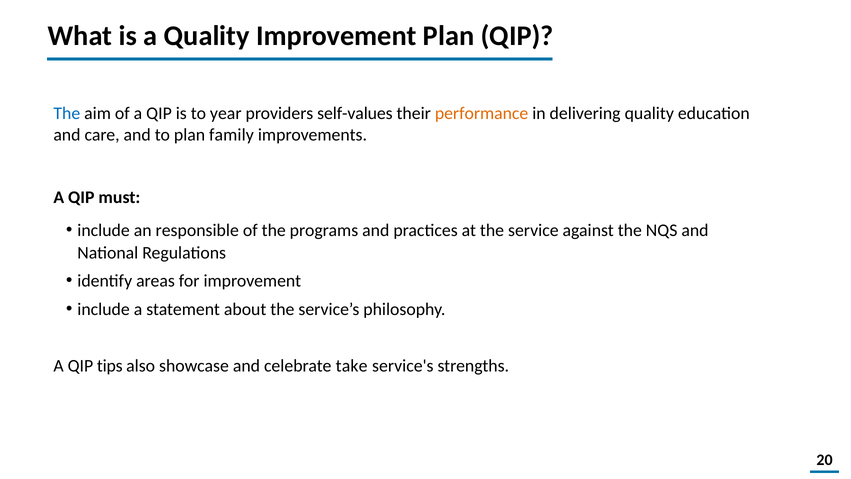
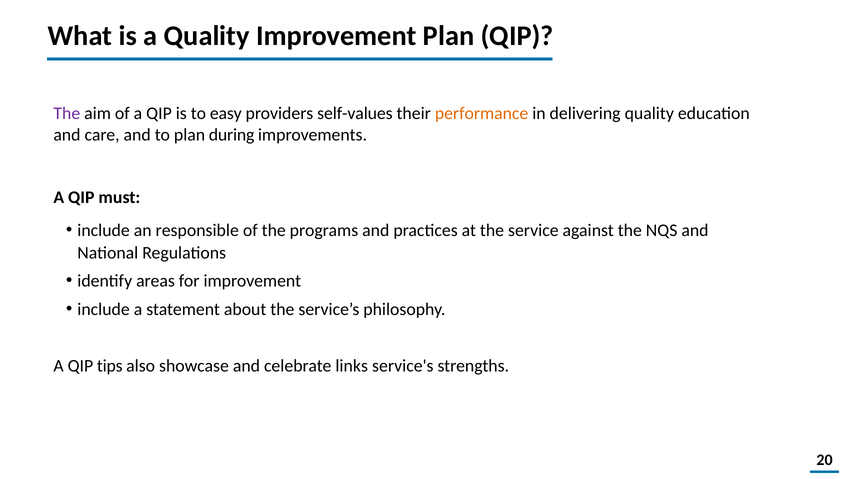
The colour: blue -> purple (67, 114)
year: year -> easy (226, 114)
family: family -> during (232, 135)
take: take -> links (352, 366)
